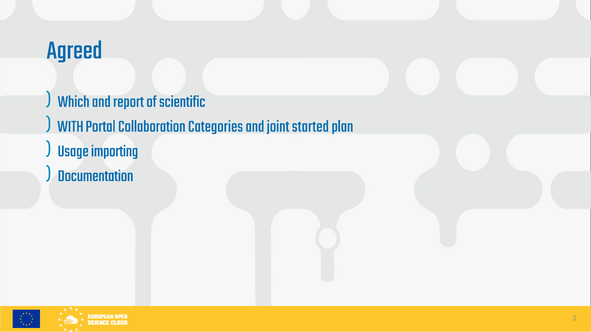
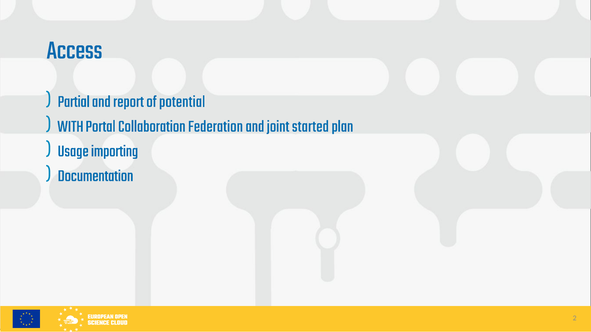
Agreed: Agreed -> Access (74, 50)
Which: Which -> Partial (74, 101)
scientific: scientific -> potential (182, 101)
Categories: Categories -> Federation (215, 126)
